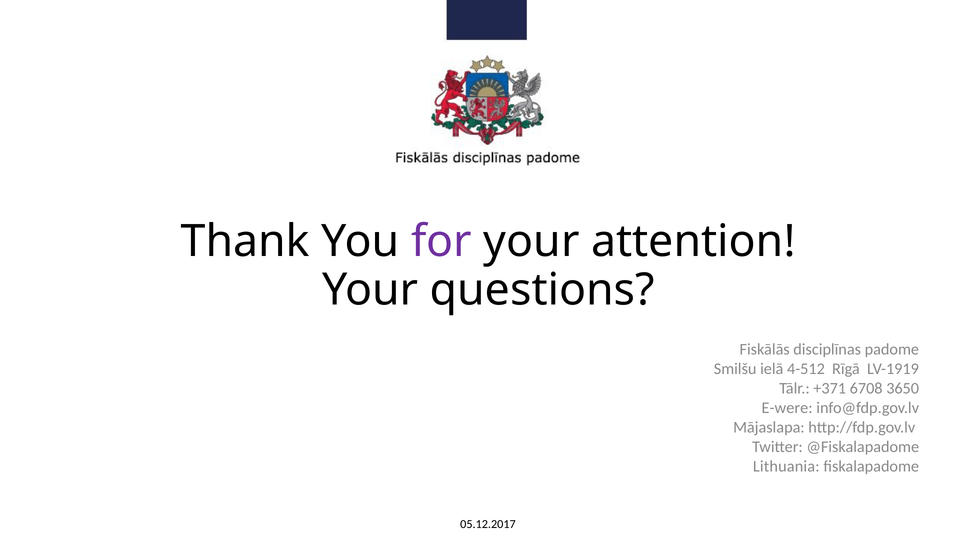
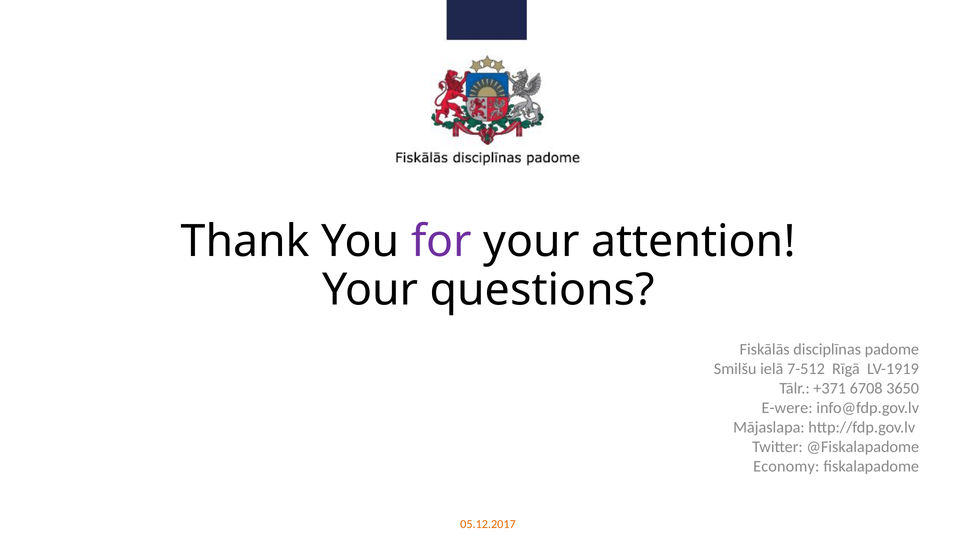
4-512: 4-512 -> 7-512 (806, 369)
Lithuania: Lithuania -> Economy (786, 466)
05.12.2017 colour: black -> orange (488, 524)
